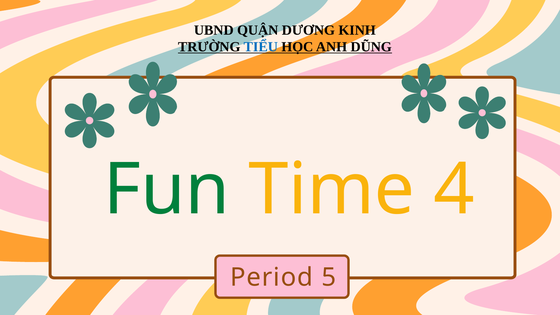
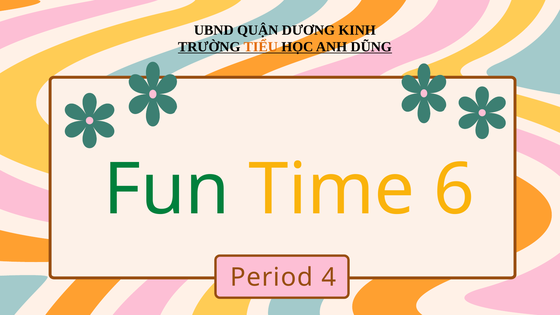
TIỂU colour: blue -> orange (261, 47)
4: 4 -> 6 (454, 190)
5: 5 -> 4 (329, 278)
